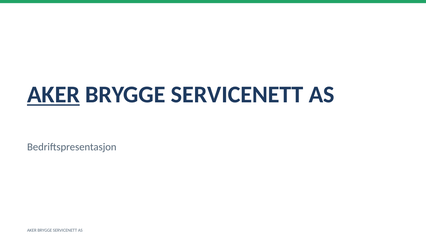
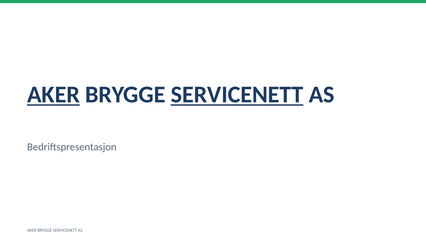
SERVICENETT underline: none -> present (237, 94)
